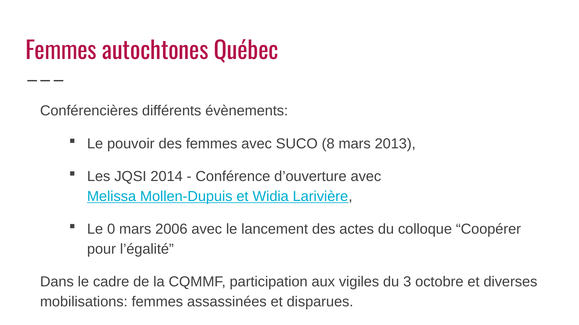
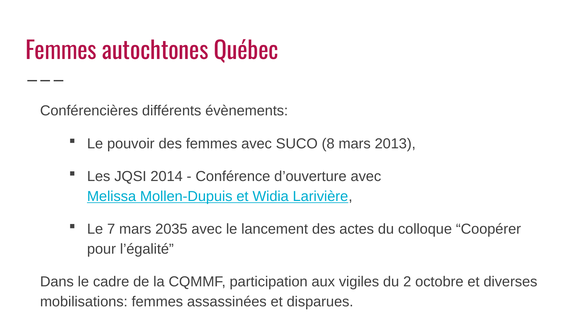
0: 0 -> 7 (111, 230)
2006: 2006 -> 2035 (171, 230)
3: 3 -> 2 (407, 282)
